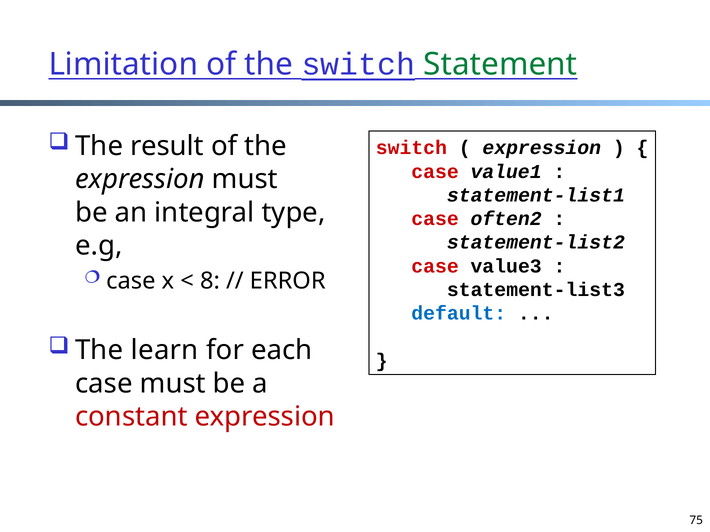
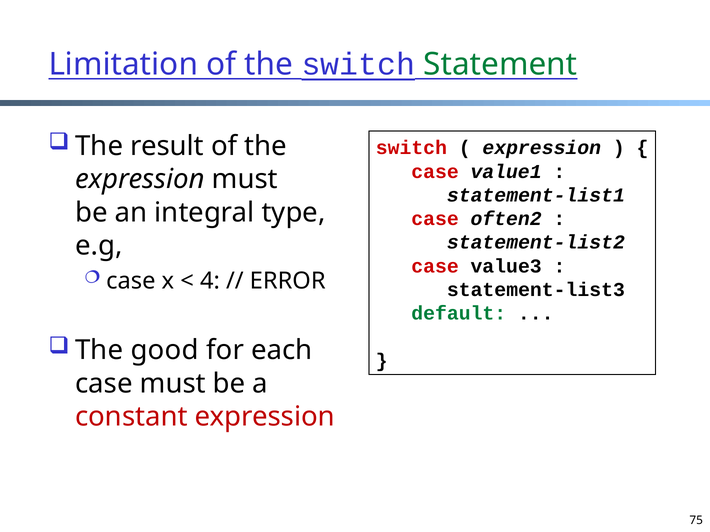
8: 8 -> 4 (210, 281)
default colour: blue -> green (459, 314)
learn: learn -> good (165, 351)
